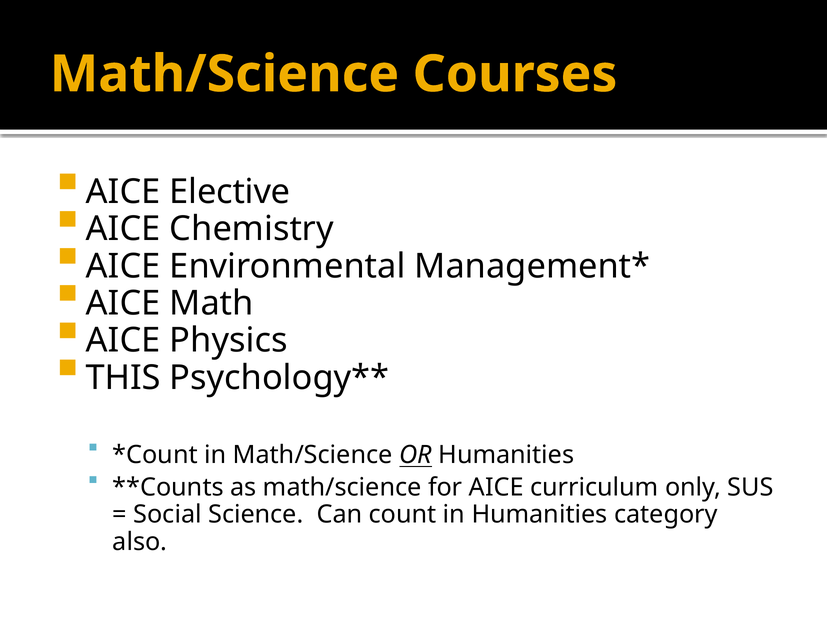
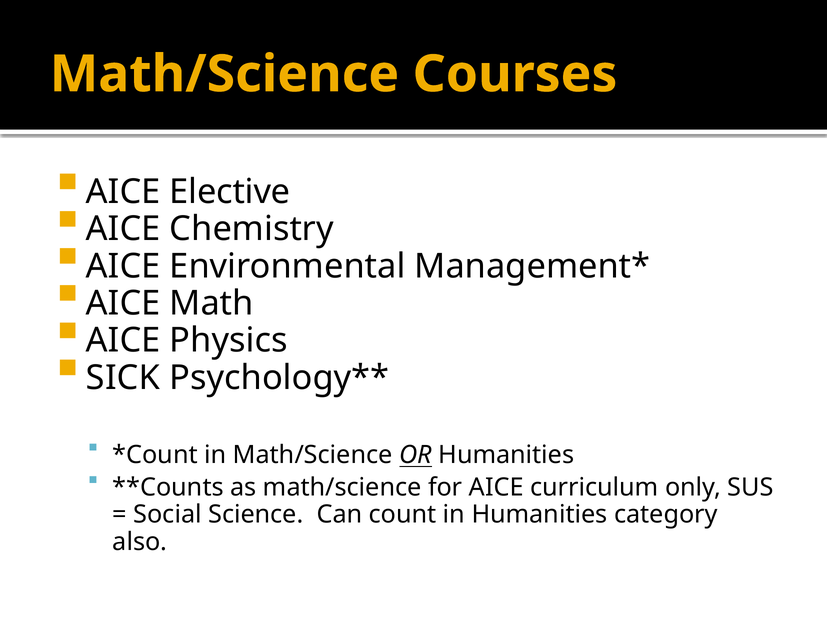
THIS: THIS -> SICK (123, 378)
